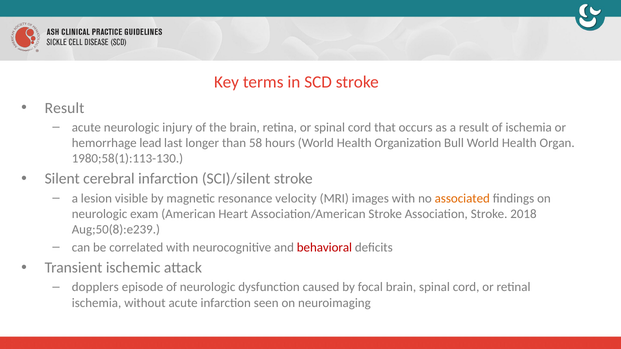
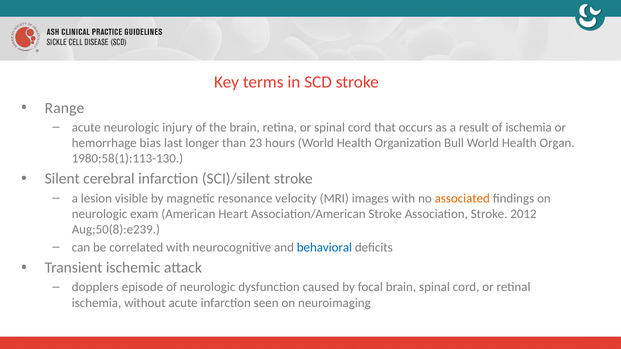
Result: Result -> Range (65, 108)
lead: lead -> bias (150, 143)
58: 58 -> 23 (256, 143)
2018: 2018 -> 2012 (523, 214)
behavioral colour: red -> blue (324, 248)
